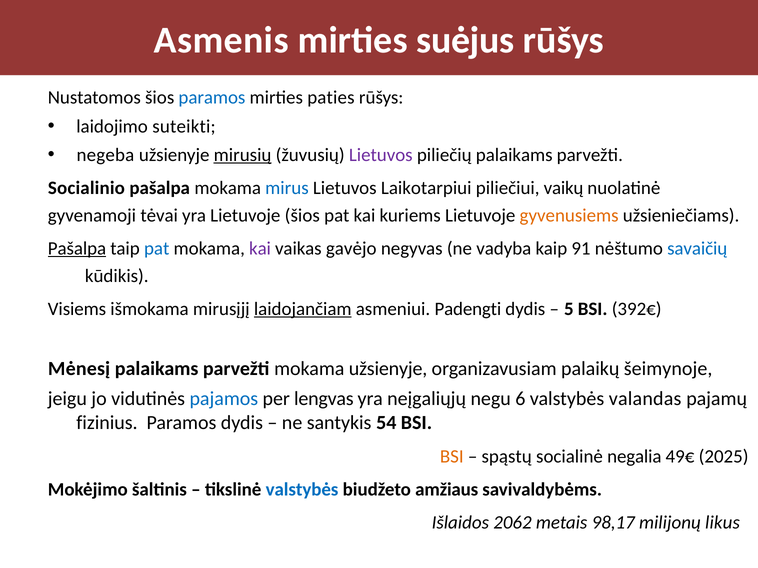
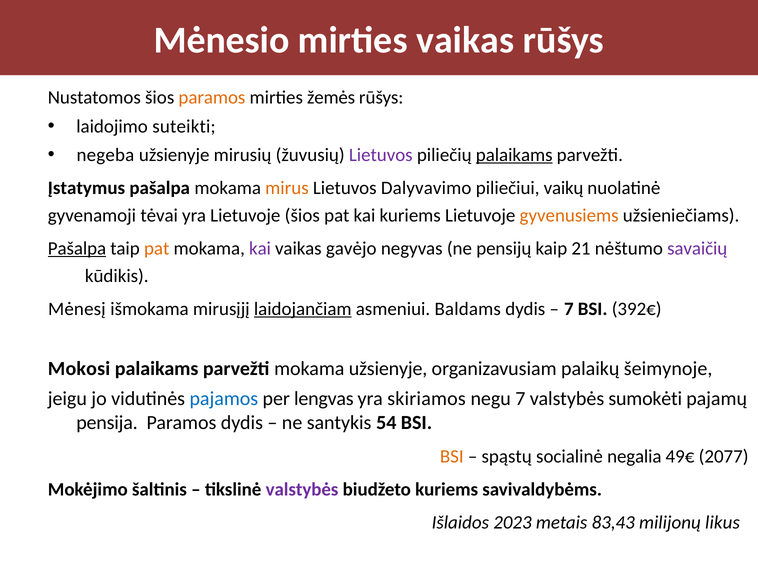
Asmenis: Asmenis -> Mėnesio (221, 40)
mirties suėjus: suėjus -> vaikas (465, 40)
paramos colour: blue -> orange (212, 98)
paties: paties -> žemės (331, 98)
mirusių underline: present -> none (243, 155)
palaikams underline: none -> present (514, 155)
Socialinio: Socialinio -> Įstatymus (86, 188)
mirus colour: blue -> orange (287, 188)
Laikotarpiui: Laikotarpiui -> Dalyvavimo (426, 188)
pat colour: blue -> orange (157, 249)
vadyba: vadyba -> pensijų (504, 249)
91: 91 -> 21 (581, 249)
savaičių colour: blue -> purple (697, 249)
Visiems: Visiems -> Mėnesį (77, 309)
Padengti: Padengti -> Baldams (468, 309)
5: 5 -> 7 (569, 309)
Mėnesį: Mėnesį -> Mokosi (79, 369)
neįgaliųjų: neįgaliųjų -> skiriamos (427, 399)
negu 6: 6 -> 7 (520, 399)
valandas: valandas -> sumokėti (645, 399)
fizinius: fizinius -> pensija (107, 423)
2025: 2025 -> 2077 (724, 457)
valstybės colour: blue -> purple (302, 490)
biudžeto amžiaus: amžiaus -> kuriems (447, 490)
2062: 2062 -> 2023 (512, 523)
98,17: 98,17 -> 83,43 (613, 523)
